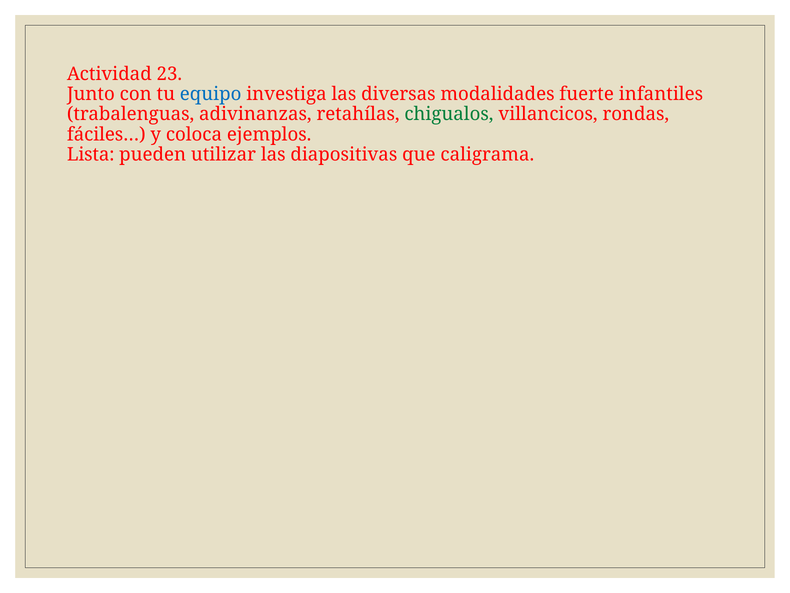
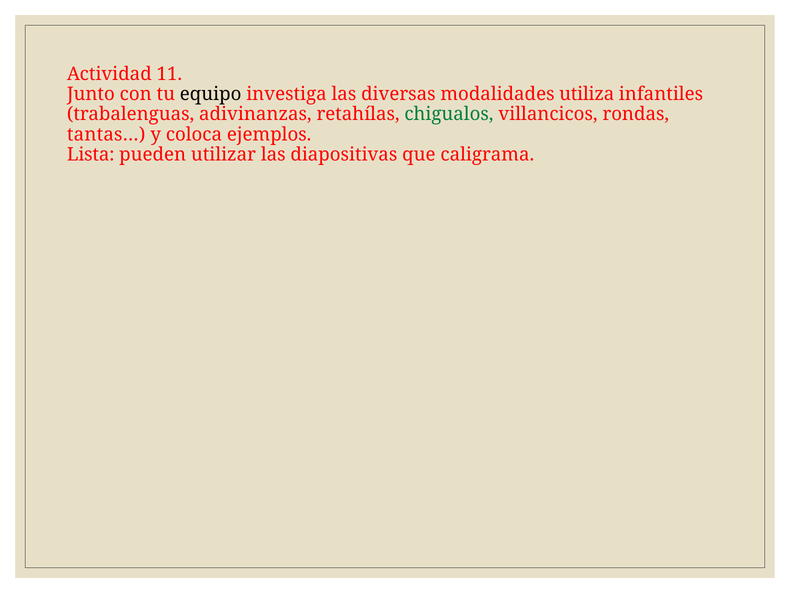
23: 23 -> 11 (169, 74)
equipo colour: blue -> black (211, 94)
fuerte: fuerte -> utiliza (587, 94)
fáciles…: fáciles… -> tantas… (106, 134)
